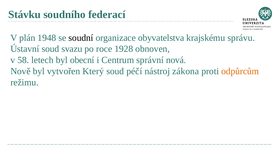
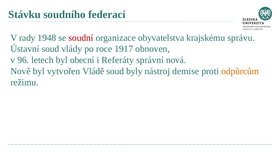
plán: plán -> rady (27, 38)
soudní colour: black -> red (81, 38)
svazu: svazu -> vlády (72, 49)
1928: 1928 -> 1917 (124, 49)
58: 58 -> 96 (23, 60)
Centrum: Centrum -> Referáty (118, 60)
Který: Který -> Vládě (93, 71)
péčí: péčí -> byly (134, 71)
zákona: zákona -> demise (186, 71)
